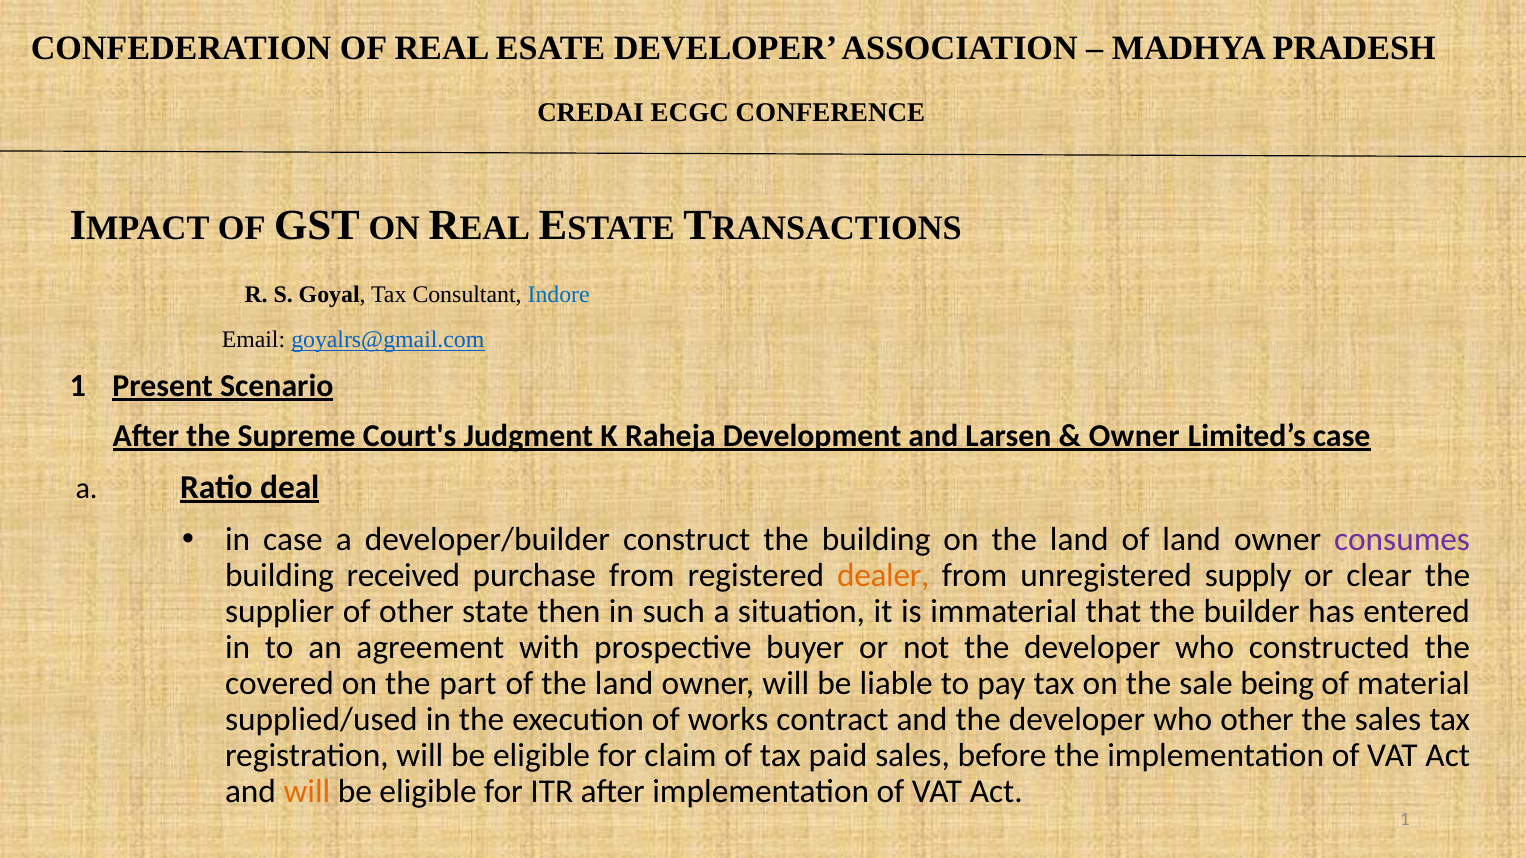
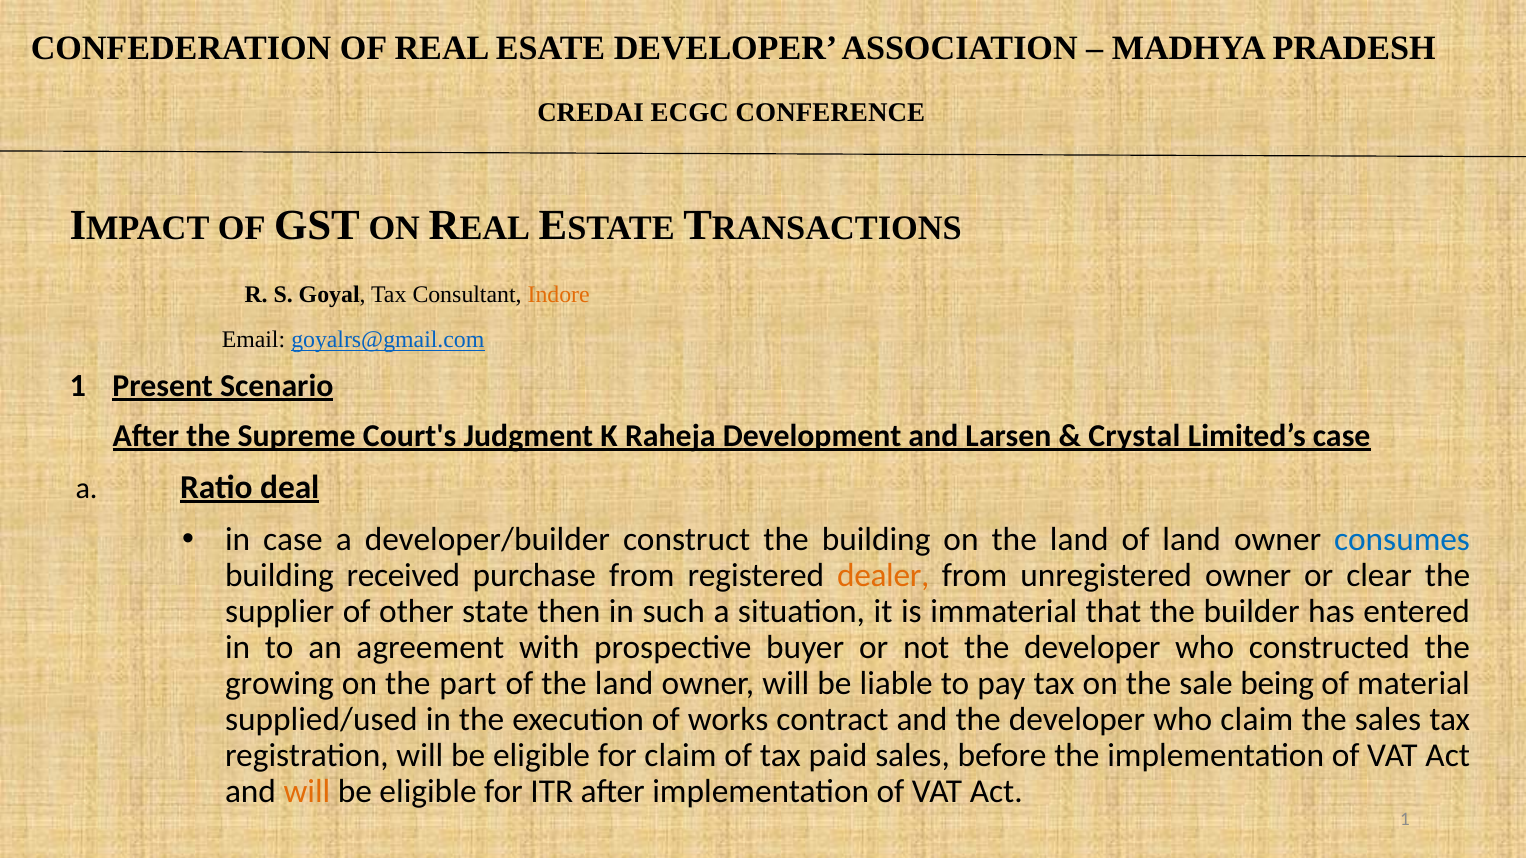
Indore colour: blue -> orange (559, 294)
Owner: Owner -> Crystal (1134, 436)
consumes colour: purple -> blue (1402, 539)
unregistered supply: supply -> owner (1248, 575)
covered: covered -> growing (280, 684)
who other: other -> claim (1257, 720)
